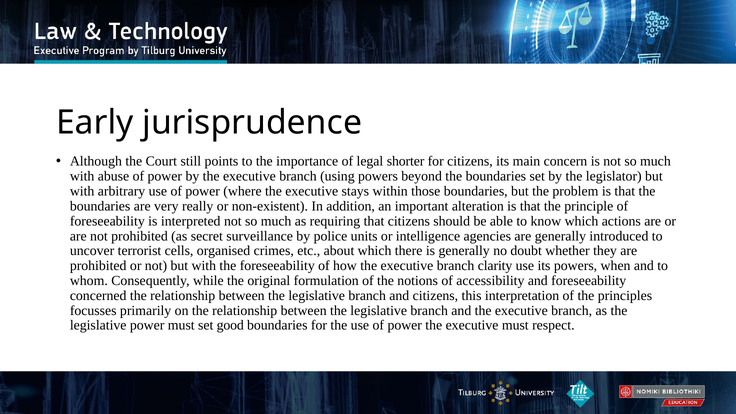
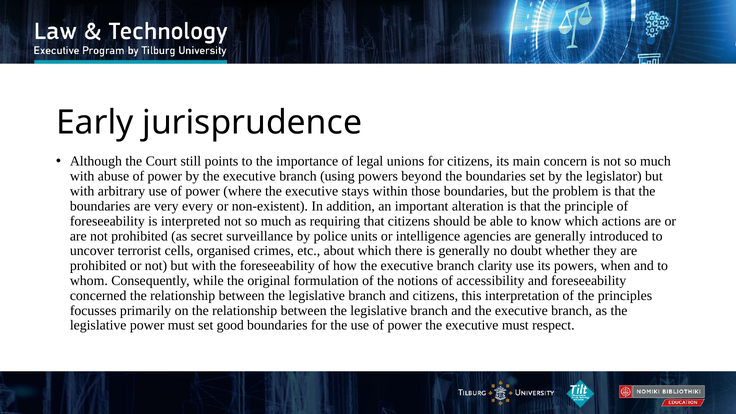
shorter: shorter -> unions (405, 161)
really: really -> every (198, 206)
